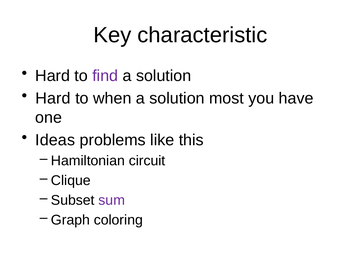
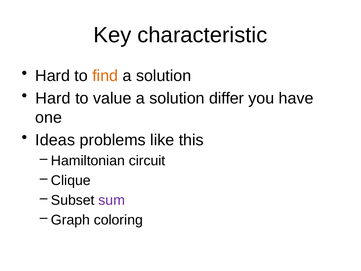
find colour: purple -> orange (105, 76)
when: when -> value (112, 98)
most: most -> differ (227, 98)
